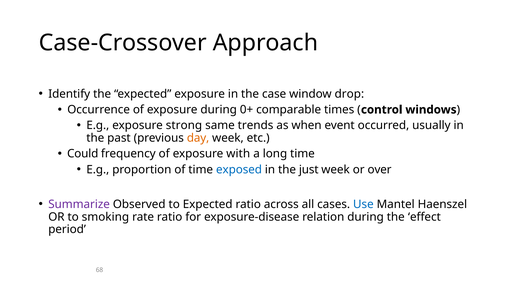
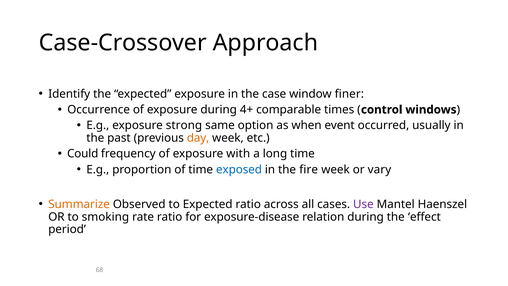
drop: drop -> finer (349, 94)
0+: 0+ -> 4+ (247, 110)
trends: trends -> option (256, 125)
just: just -> fire (309, 169)
over: over -> vary (379, 169)
Summarize colour: purple -> orange (79, 204)
Use colour: blue -> purple (363, 204)
